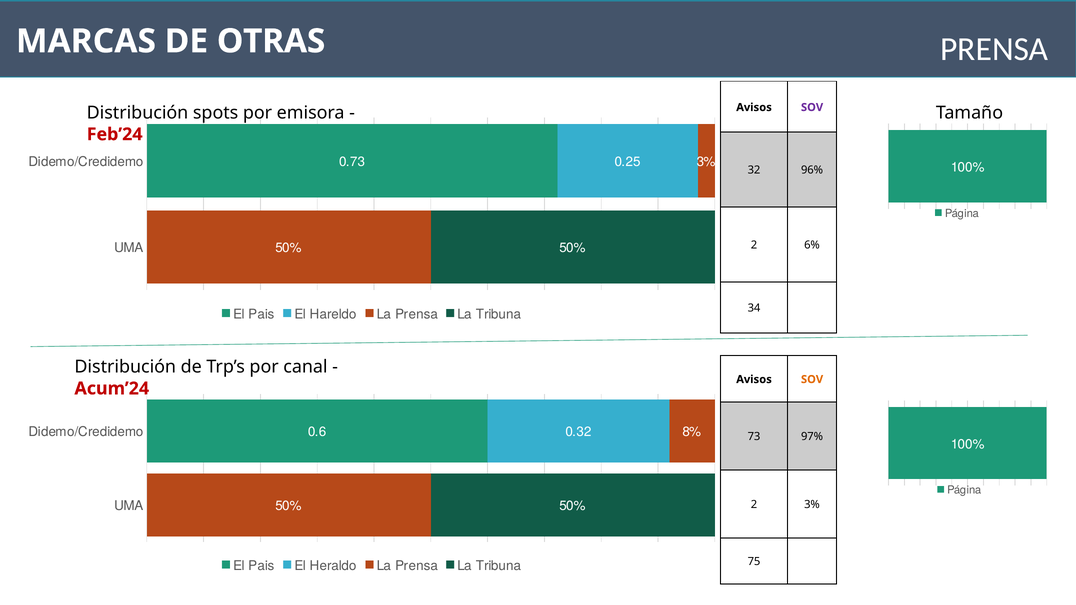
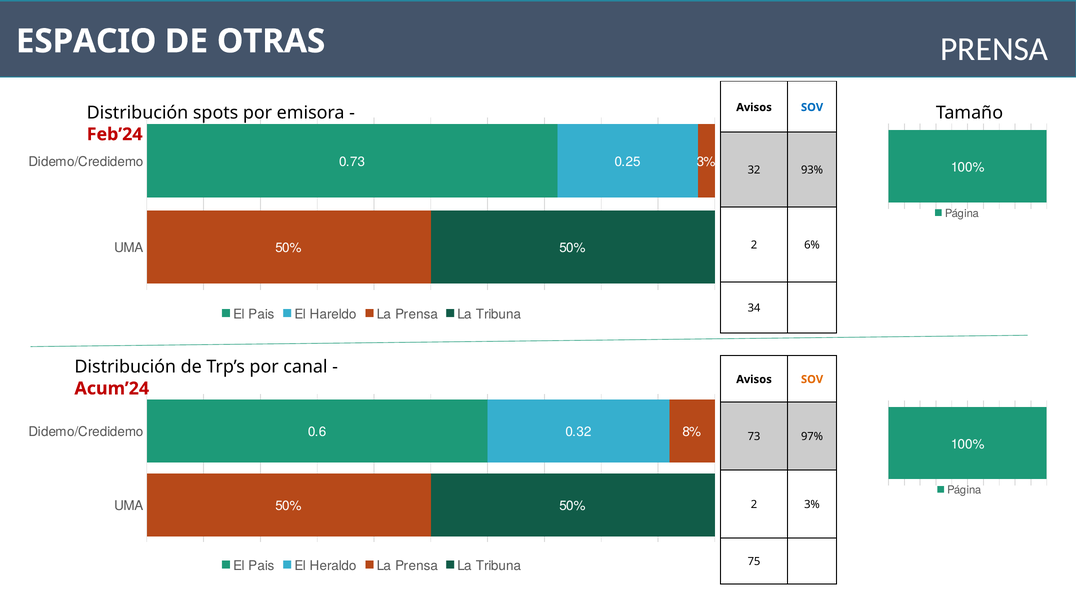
MARCAS: MARCAS -> ESPACIO (86, 41)
SOV colour: purple -> blue (812, 107)
96%: 96% -> 93% (812, 170)
